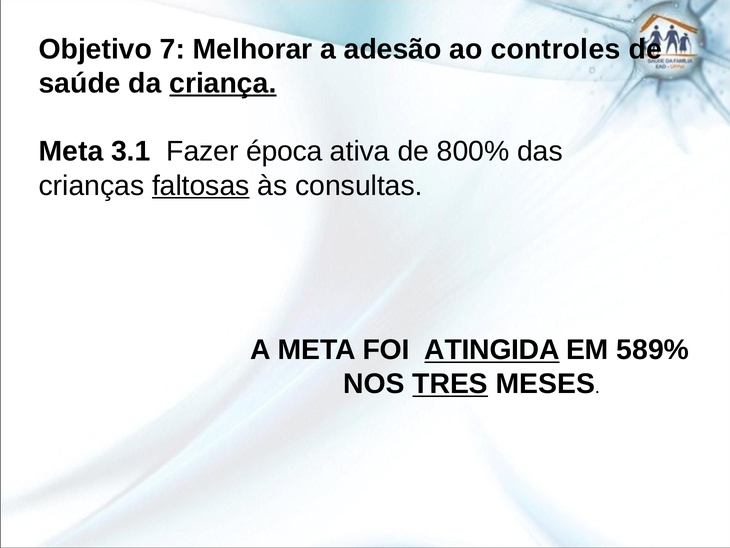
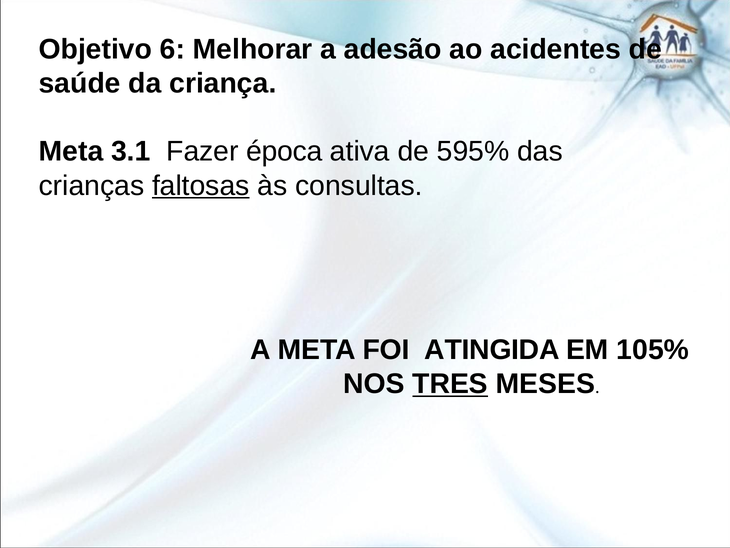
7: 7 -> 6 (172, 49)
controles: controles -> acidentes (556, 49)
criança underline: present -> none (223, 83)
800%: 800% -> 595% (473, 151)
ATINGIDA underline: present -> none (492, 350)
589%: 589% -> 105% (653, 350)
